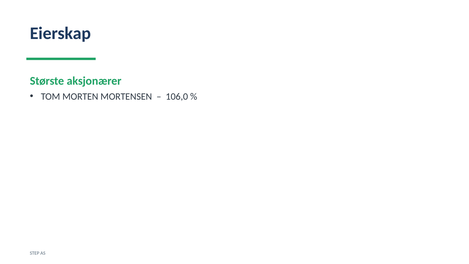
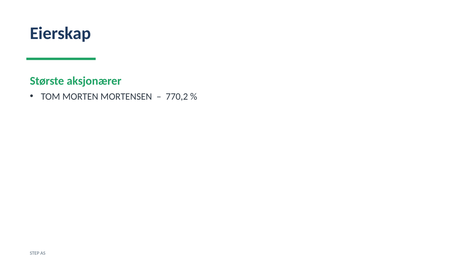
106,0: 106,0 -> 770,2 (177, 96)
